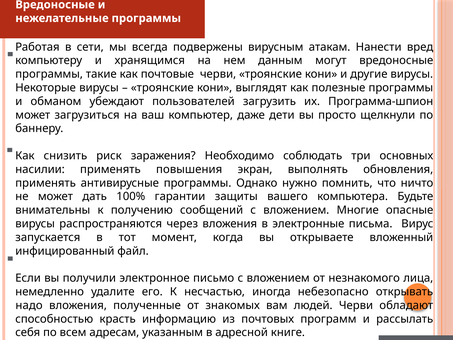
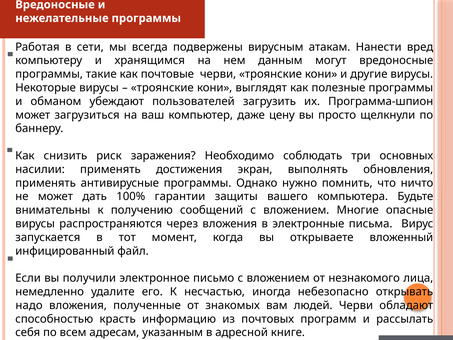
дети: дети -> цену (282, 115)
повышения: повышения -> достижения (189, 169)
